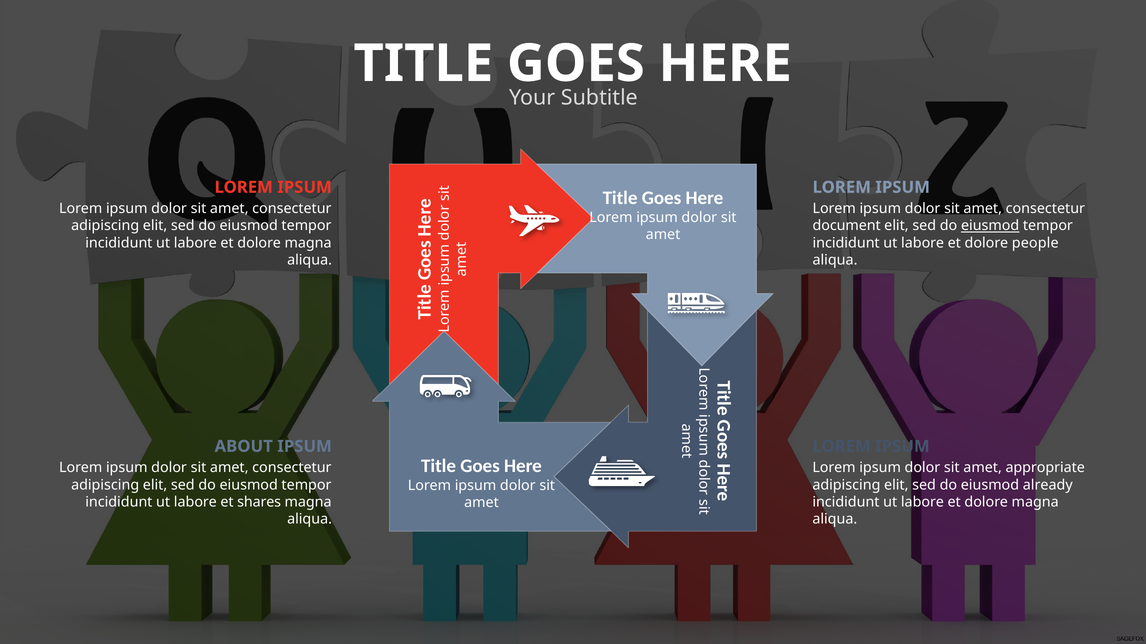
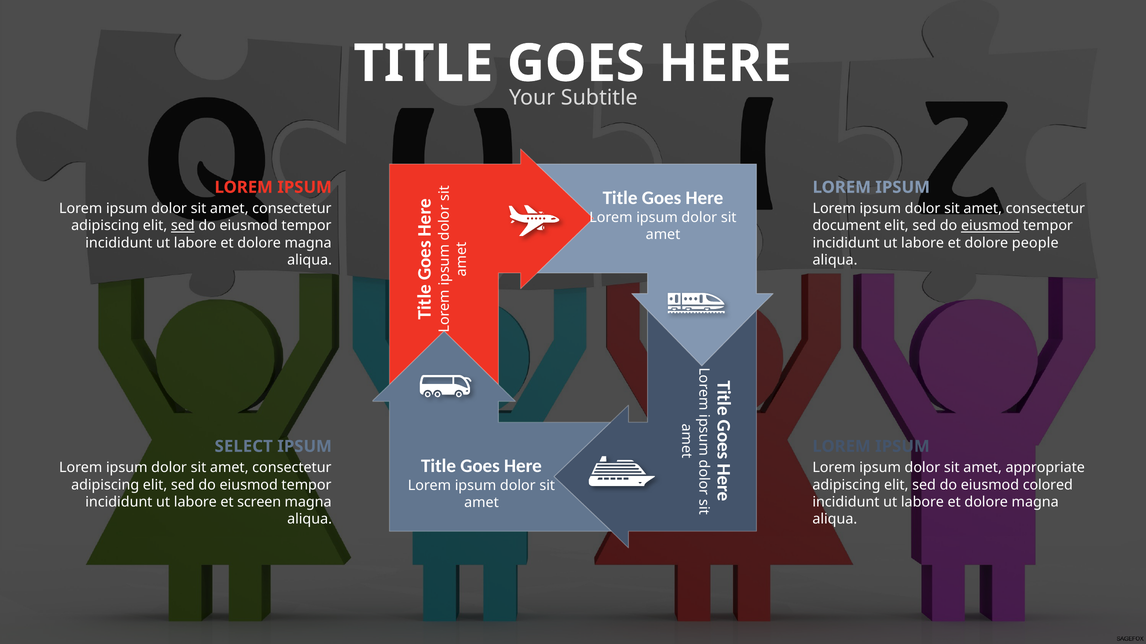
sed underline: none -> present (183, 226)
ABOUT: ABOUT -> SELECT (244, 447)
already: already -> colored (1048, 485)
shares: shares -> screen (259, 502)
